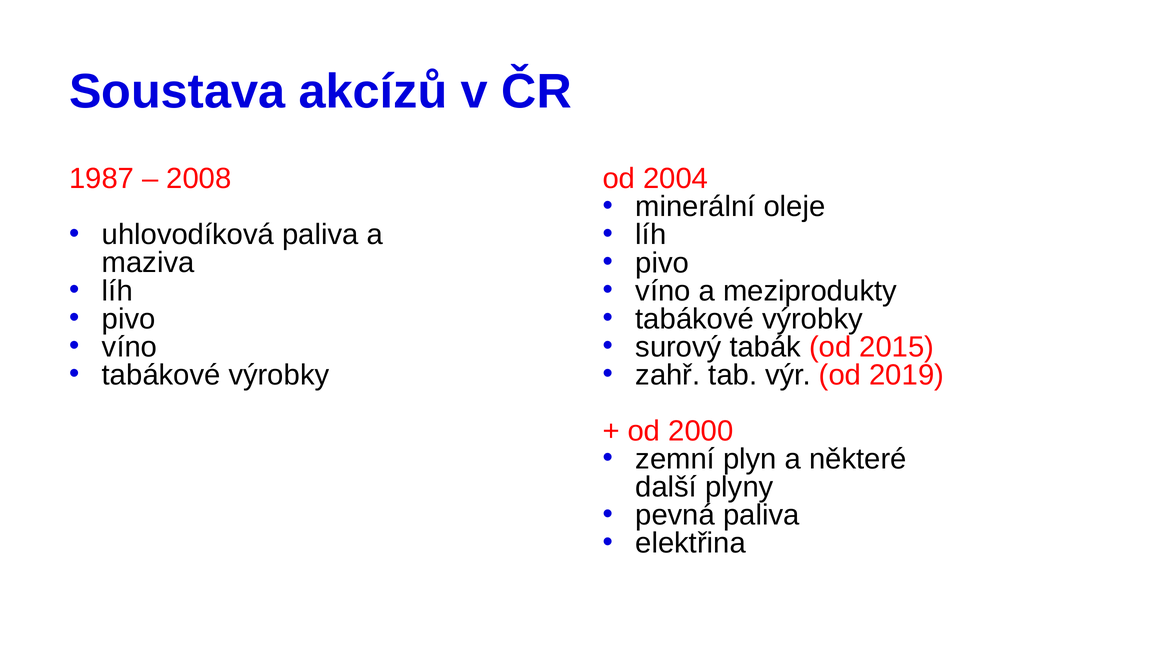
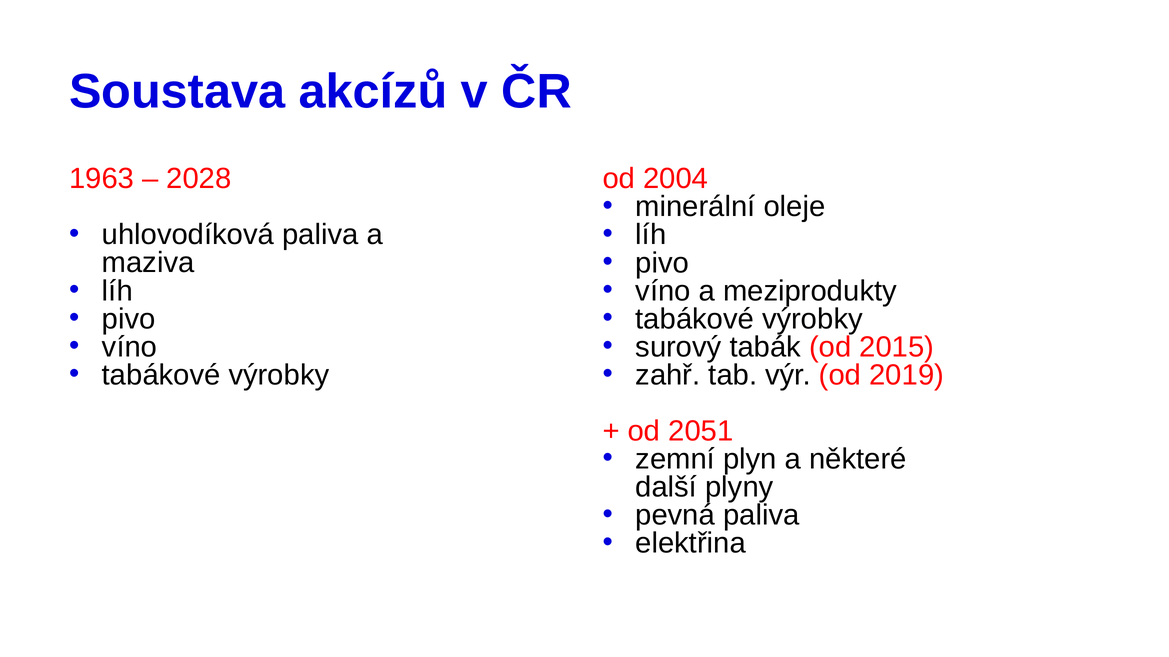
1987: 1987 -> 1963 (102, 179)
2008: 2008 -> 2028 (199, 179)
2000: 2000 -> 2051 (701, 431)
